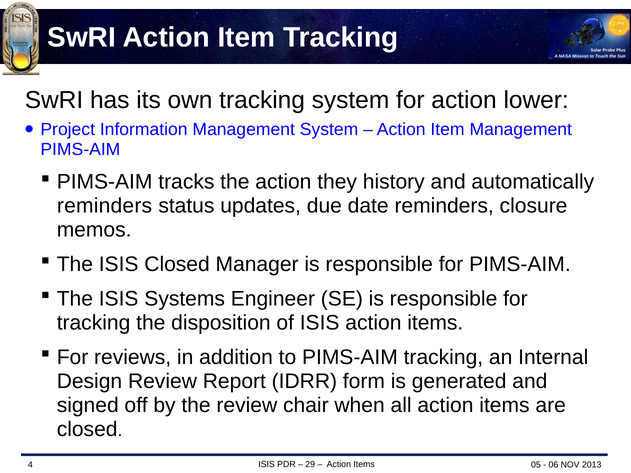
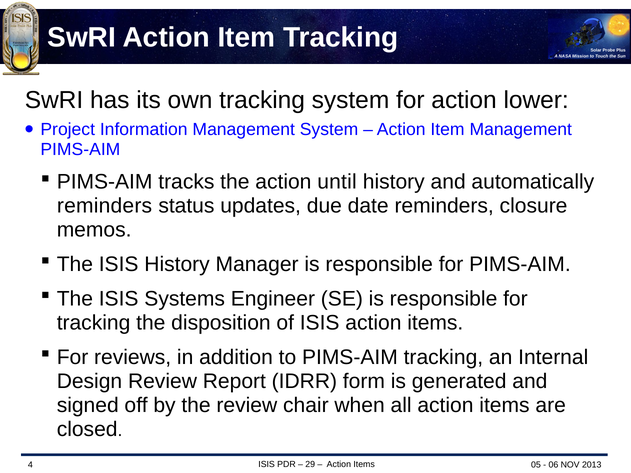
they: they -> until (337, 182)
ISIS Closed: Closed -> History (177, 264)
